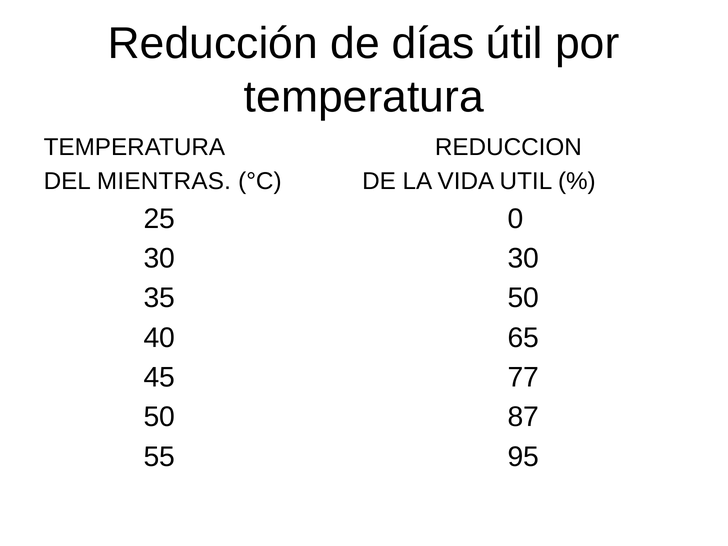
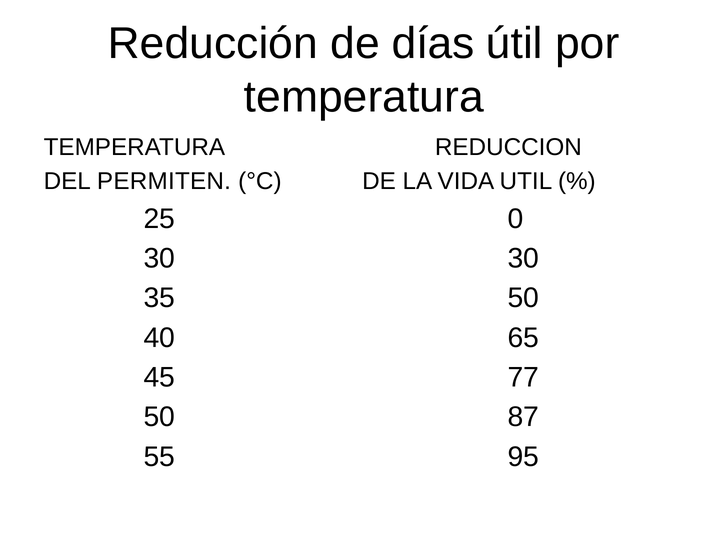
MIENTRAS: MIENTRAS -> PERMITEN (164, 181)
